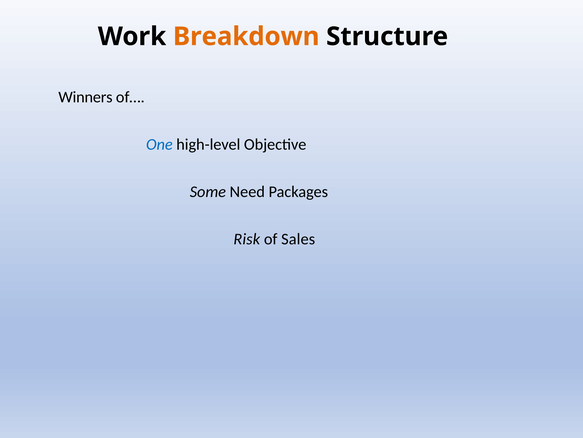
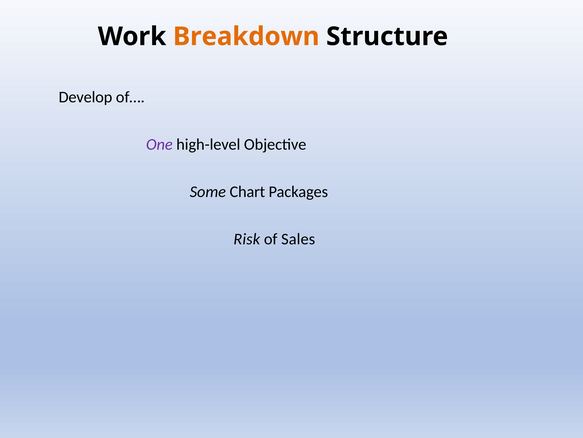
Winners: Winners -> Develop (85, 97)
One colour: blue -> purple (159, 144)
Need: Need -> Chart (247, 191)
